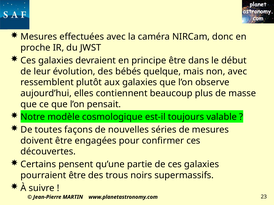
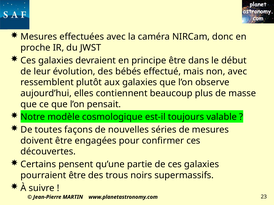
quelque: quelque -> effectué (162, 72)
